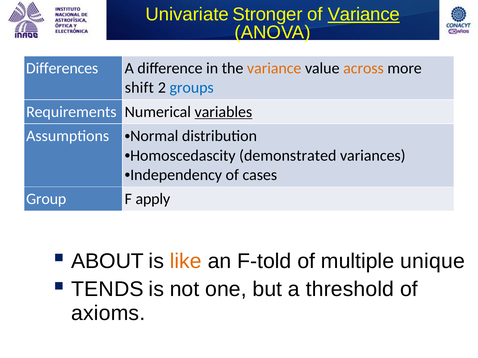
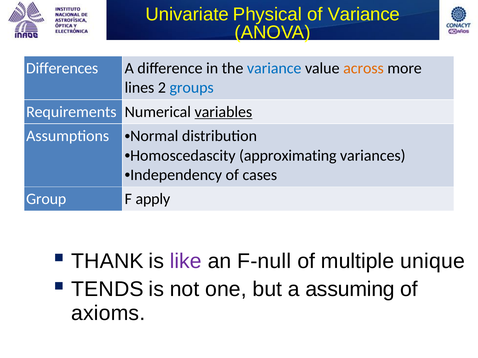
Stronger: Stronger -> Physical (268, 14)
Variance underline: present -> none (364, 14)
variance colour: orange -> blue (274, 68)
shift: shift -> lines (139, 88)
demonstrated: demonstrated -> approximating (288, 156)
ABOUT: ABOUT -> THANK (107, 262)
like colour: orange -> purple (186, 262)
F-told: F-told -> F-null (264, 262)
threshold: threshold -> assuming (350, 290)
